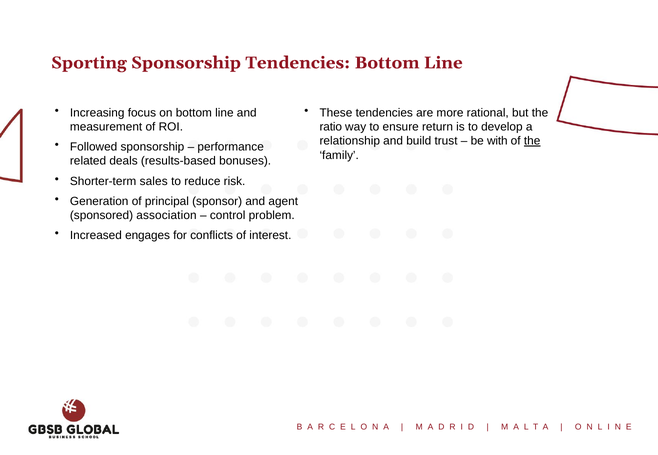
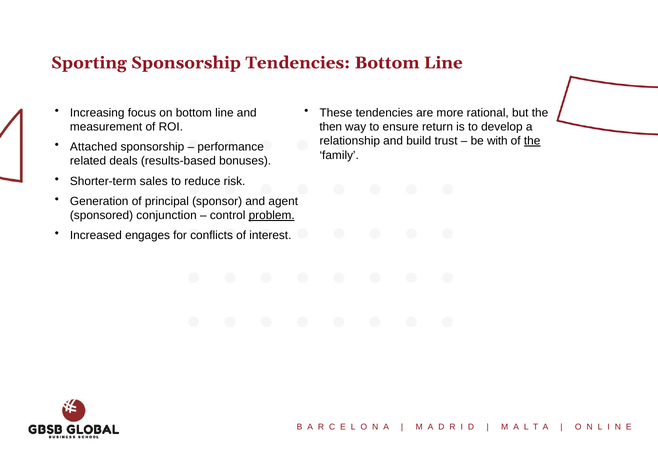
ratio: ratio -> then (331, 127)
Followed: Followed -> Attached (94, 147)
association: association -> conjunction (167, 216)
problem underline: none -> present (272, 216)
